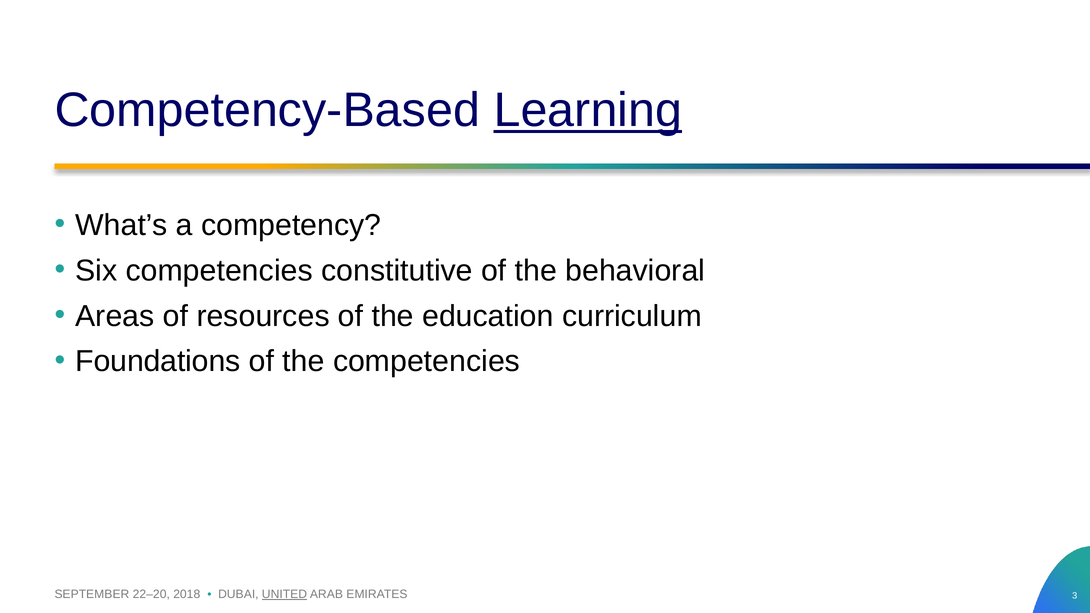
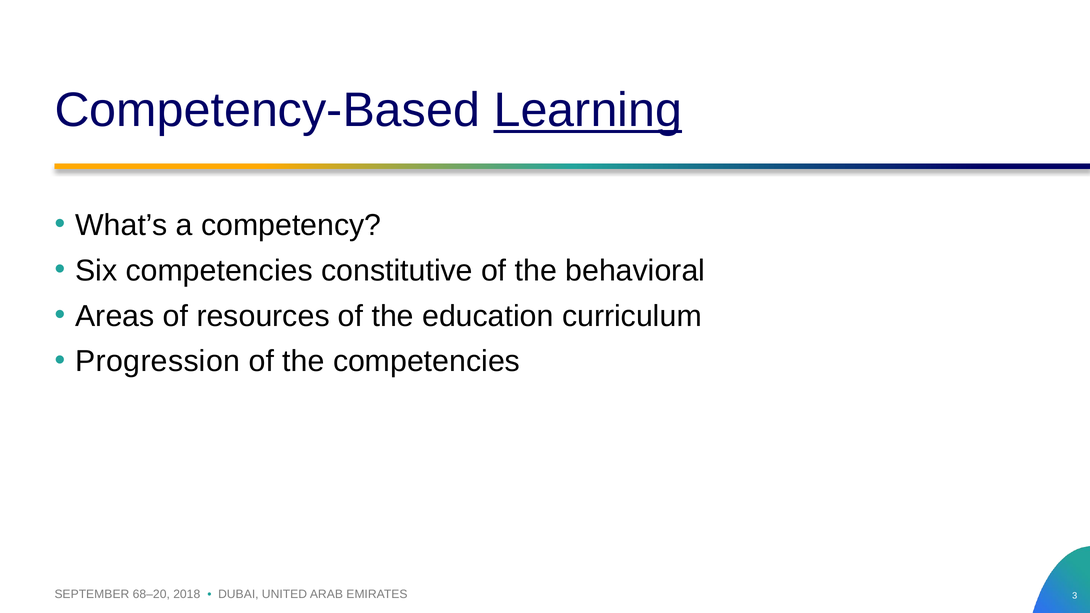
Foundations: Foundations -> Progression (158, 362)
22–20: 22–20 -> 68–20 (151, 594)
UNITED underline: present -> none (284, 594)
